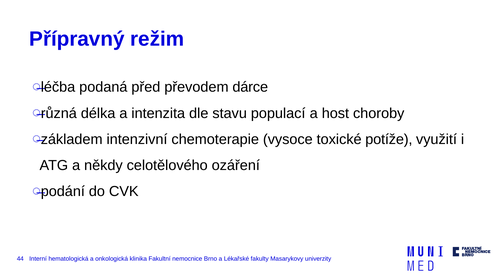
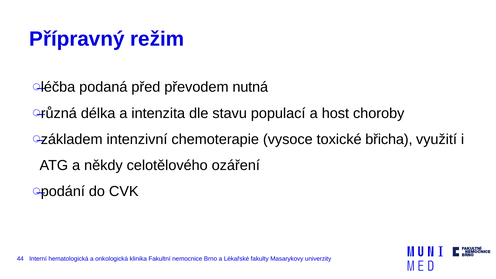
dárce: dárce -> nutná (250, 87)
potíže: potíže -> břicha (389, 139)
